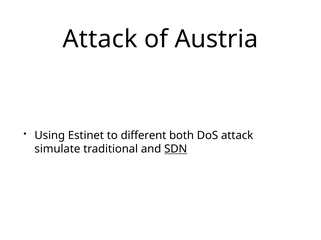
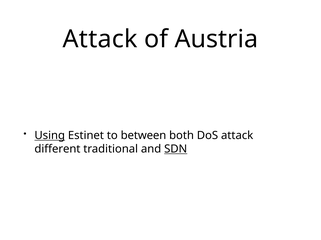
Using underline: none -> present (50, 136)
different: different -> between (143, 136)
simulate: simulate -> different (57, 149)
